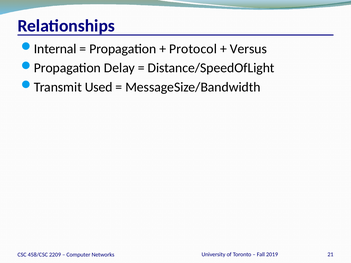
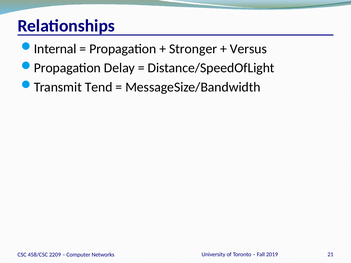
Protocol: Protocol -> Stronger (193, 49)
Used: Used -> Tend (99, 87)
